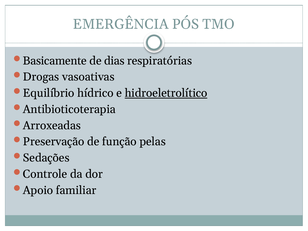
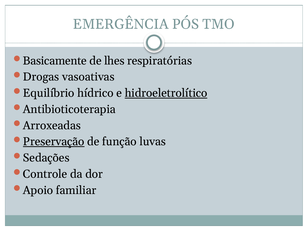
dias: dias -> lhes (114, 61)
Preservação underline: none -> present (54, 142)
pelas: pelas -> luvas (153, 142)
